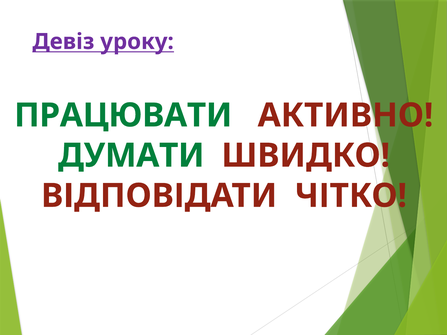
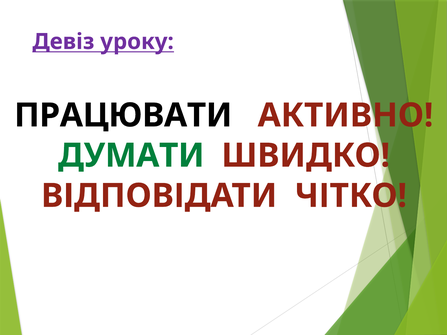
ПРАЦЮВАТИ colour: green -> black (123, 115)
